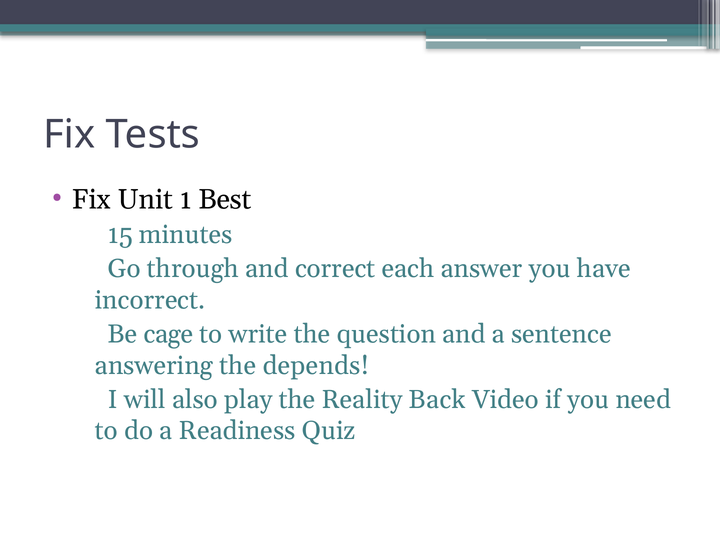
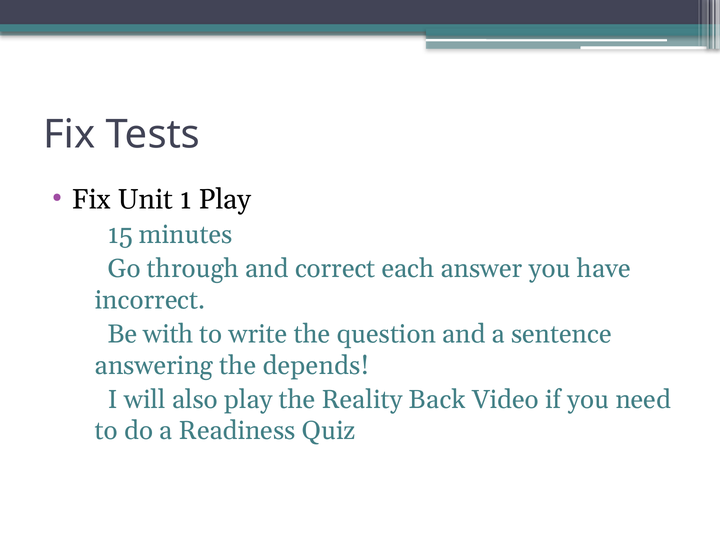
1 Best: Best -> Play (225, 199)
cage: cage -> with (168, 334)
